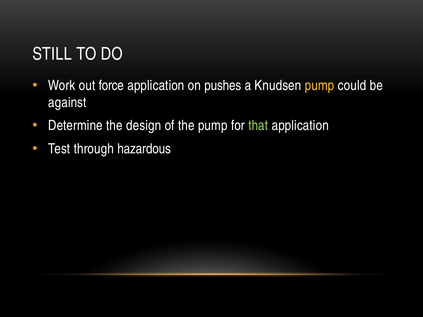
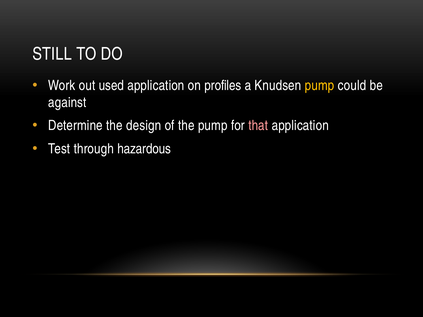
force: force -> used (111, 86)
pushes: pushes -> profiles (223, 86)
that colour: light green -> pink (258, 126)
